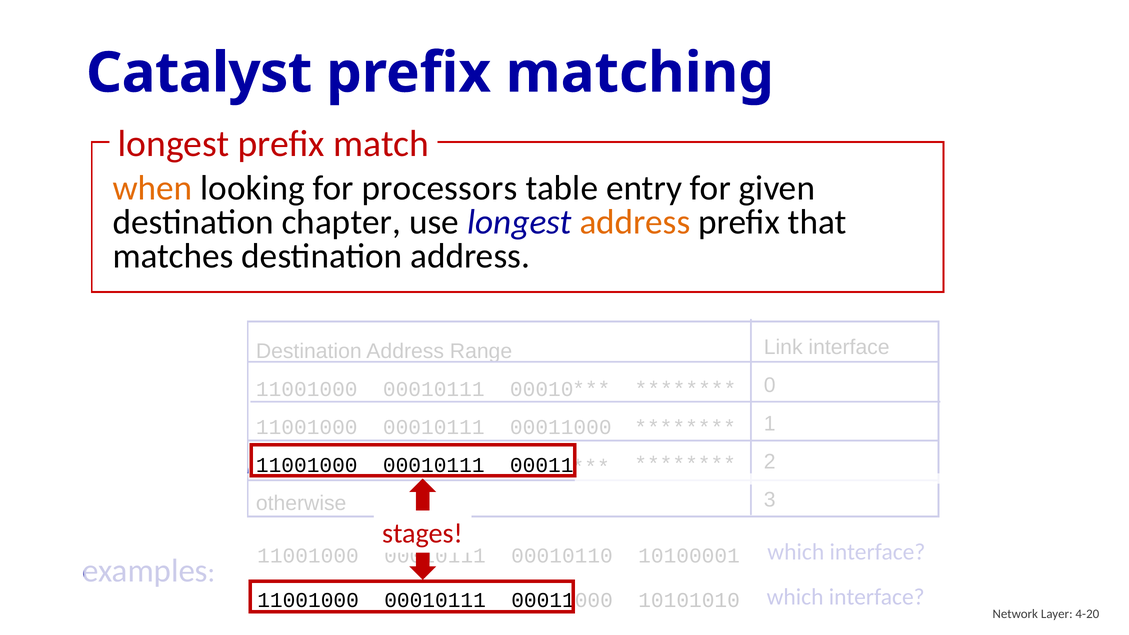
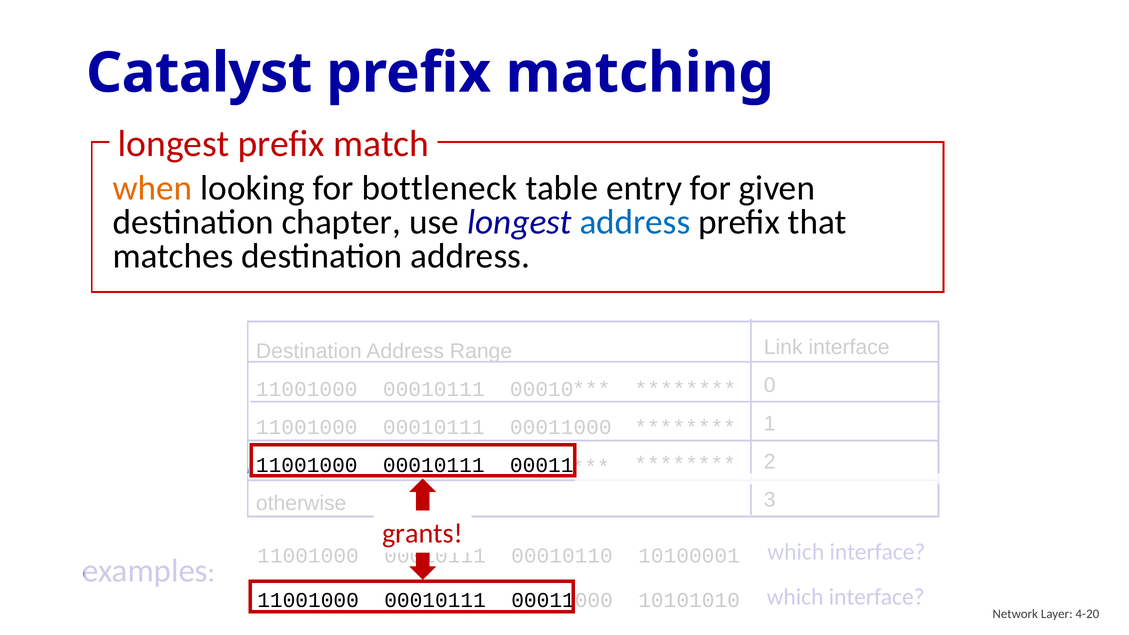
processors: processors -> bottleneck (440, 188)
address colour: orange -> blue (635, 222)
stages: stages -> grants (423, 534)
